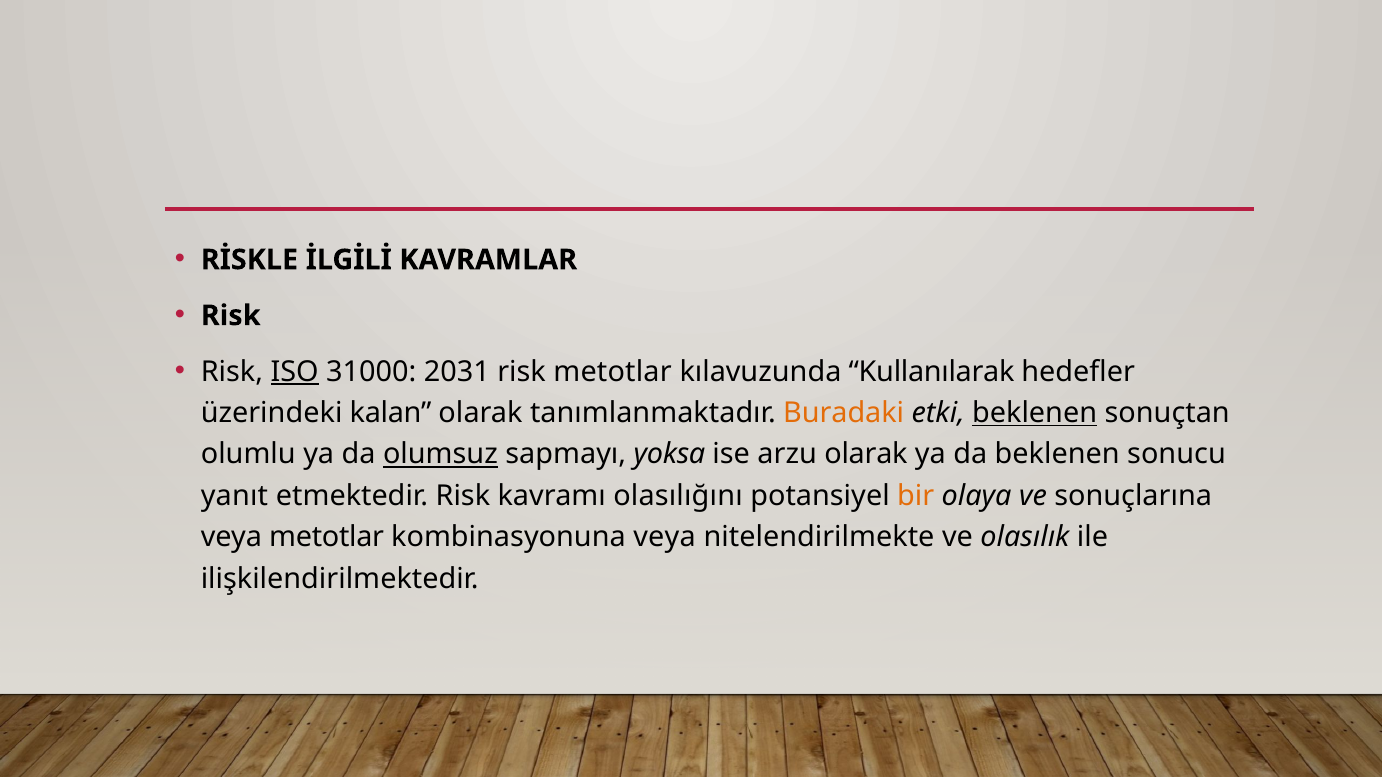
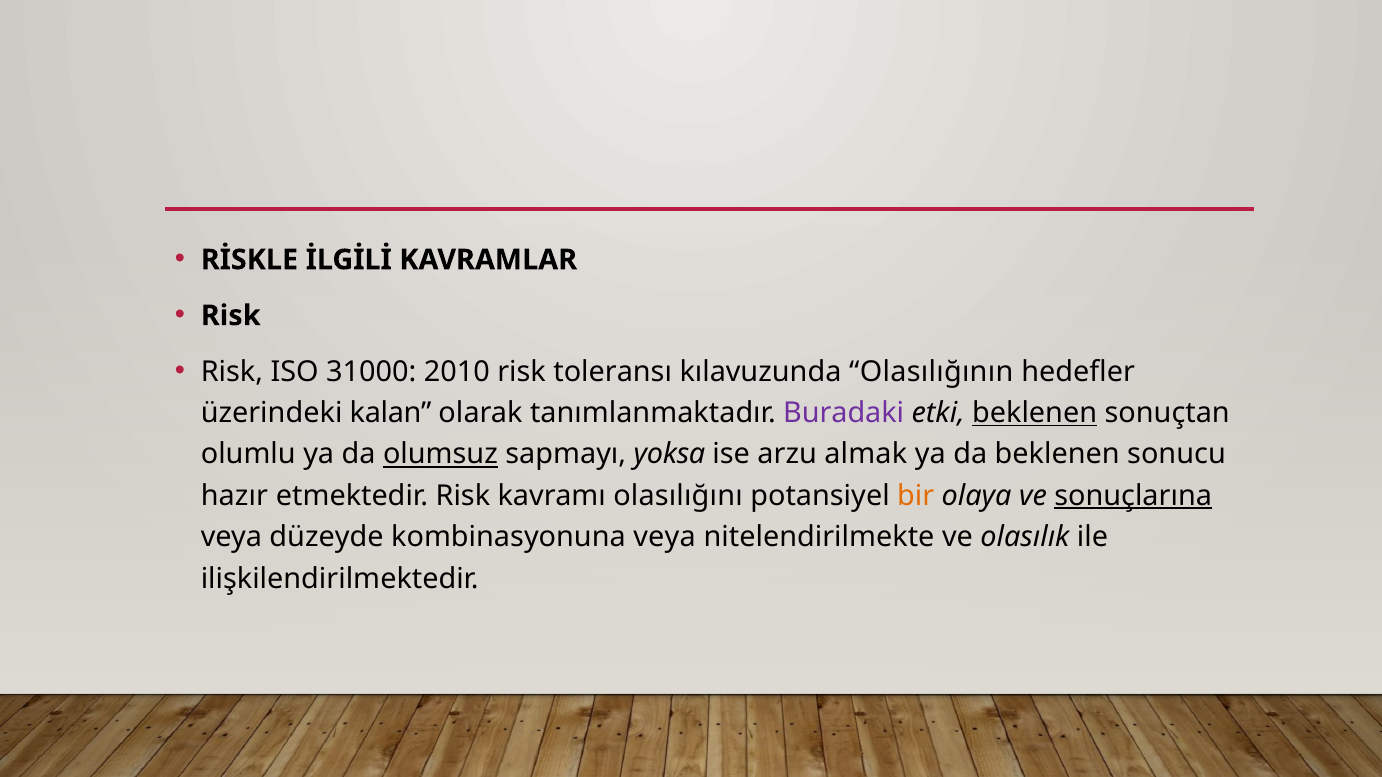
ISO underline: present -> none (295, 372)
2031: 2031 -> 2010 (457, 372)
risk metotlar: metotlar -> toleransı (613, 372)
Kullanılarak: Kullanılarak -> Olasılığının (931, 372)
Buradaki colour: orange -> purple (844, 413)
arzu olarak: olarak -> almak (866, 455)
yanıt: yanıt -> hazır (234, 496)
sonuçlarına underline: none -> present (1133, 496)
veya metotlar: metotlar -> düzeyde (327, 538)
